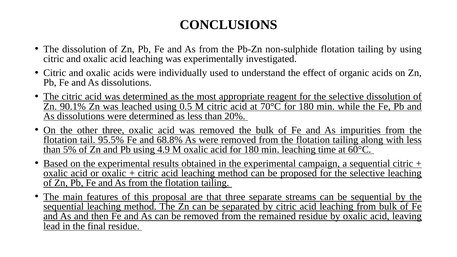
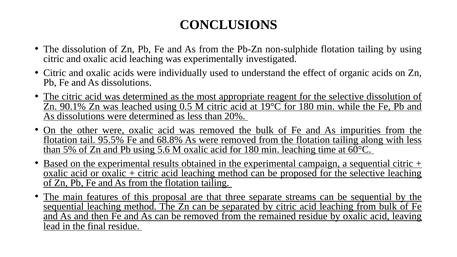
70°C: 70°C -> 19°C (271, 106)
other three: three -> were (113, 130)
4.9: 4.9 -> 5.6 (164, 150)
